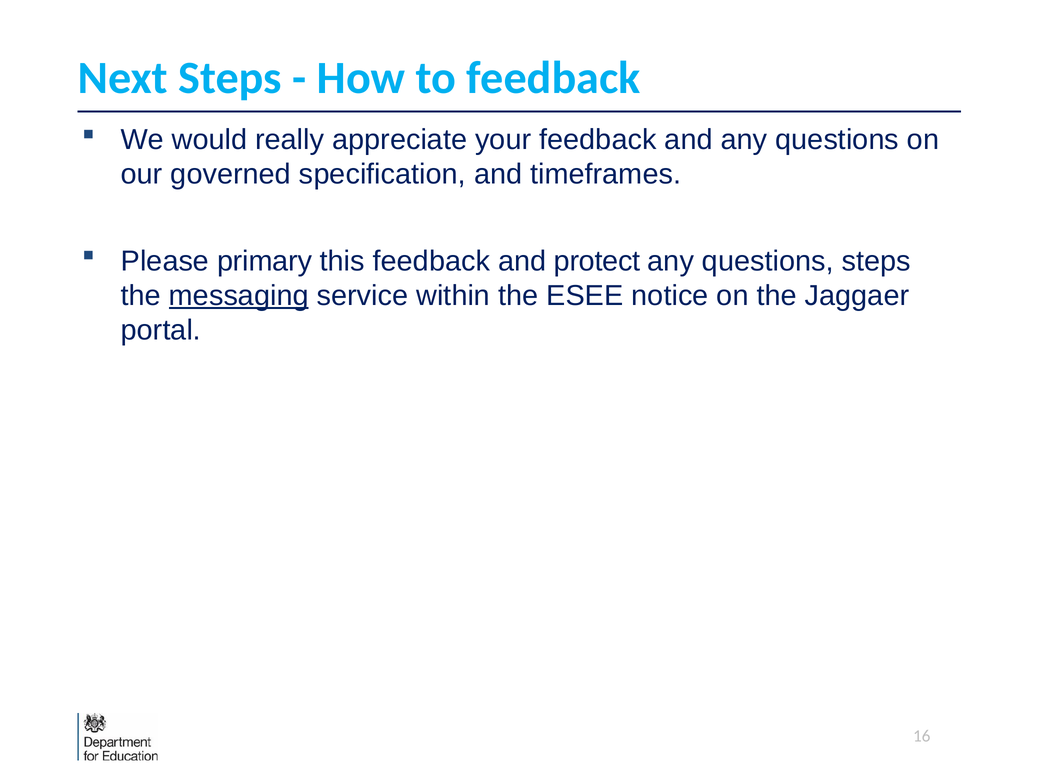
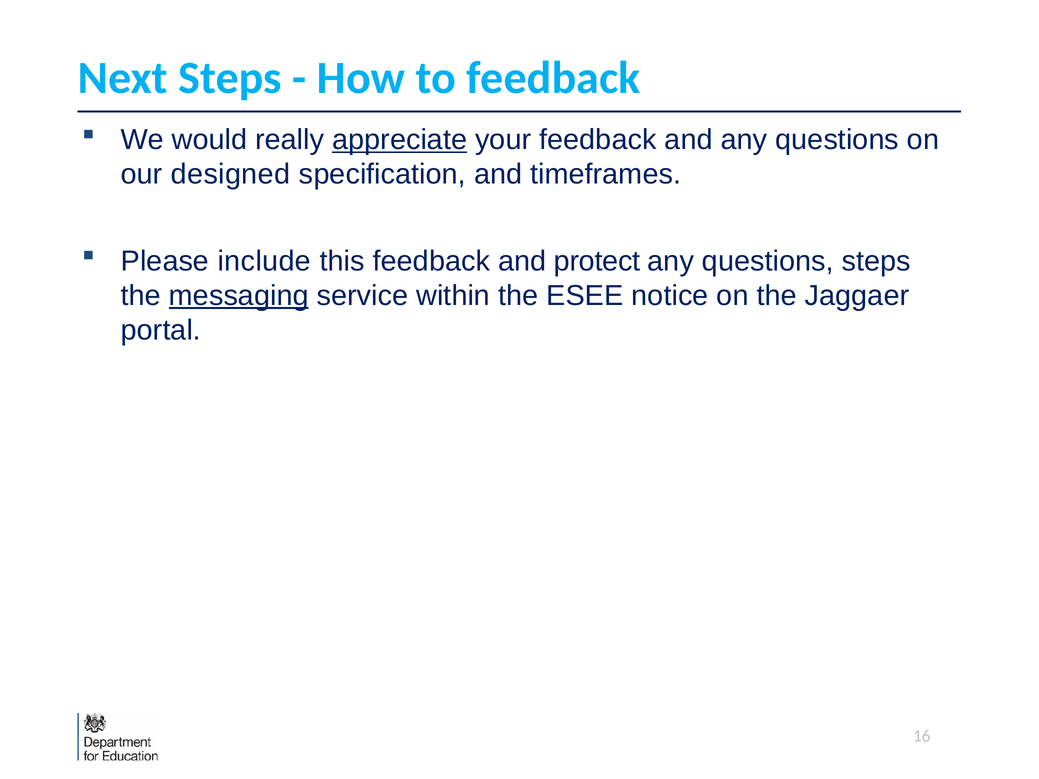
appreciate underline: none -> present (400, 140)
governed: governed -> designed (231, 174)
primary: primary -> include (264, 261)
